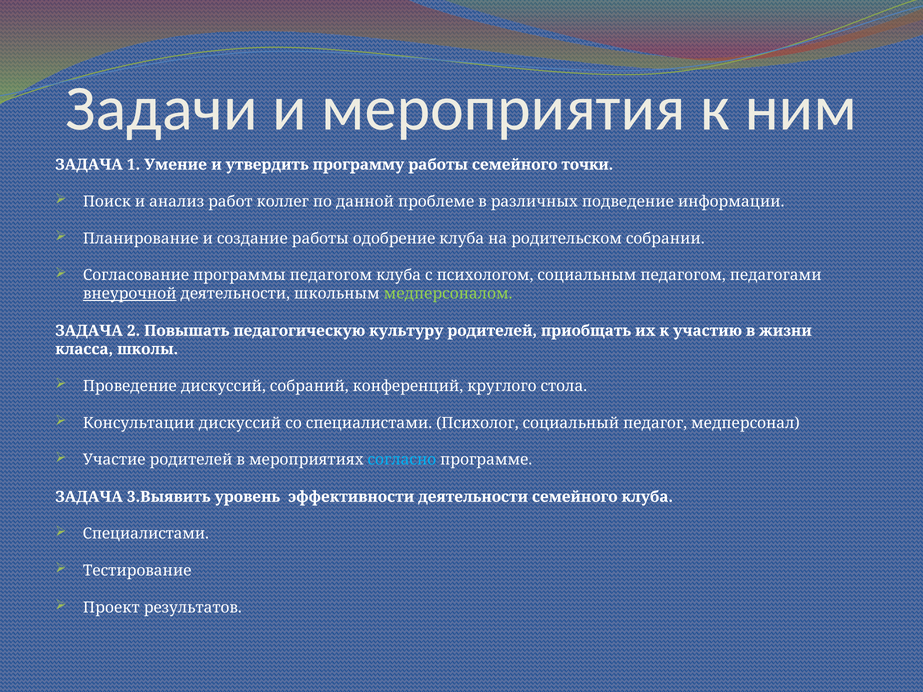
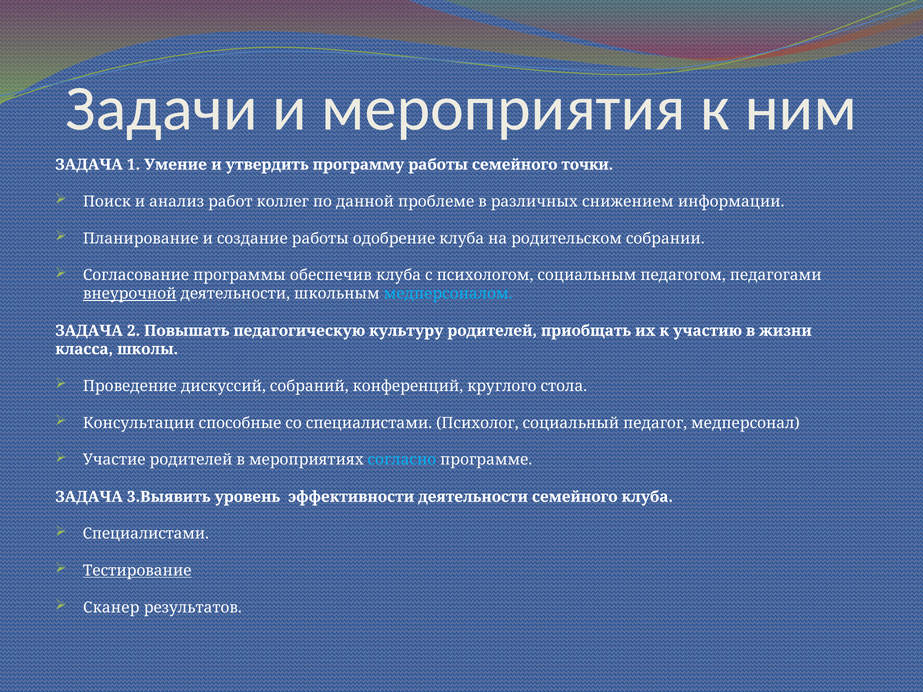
подведение: подведение -> снижением (628, 202)
программы педагогом: педагогом -> обеспечив (331, 275)
медперсоналом colour: light green -> light blue (448, 294)
Консультации дискуссий: дискуссий -> способные (240, 423)
Тестирование underline: none -> present (137, 571)
Проект: Проект -> Сканер (111, 608)
